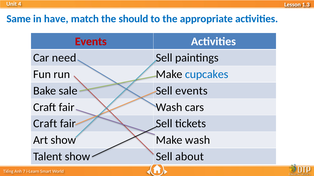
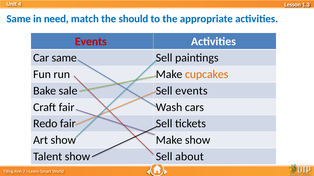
have: have -> need (56, 19)
Car need: need -> same (64, 58)
cupcakes colour: blue -> orange (207, 75)
Craft: Craft -> Redo (45, 124)
wash: wash -> show (198, 141)
